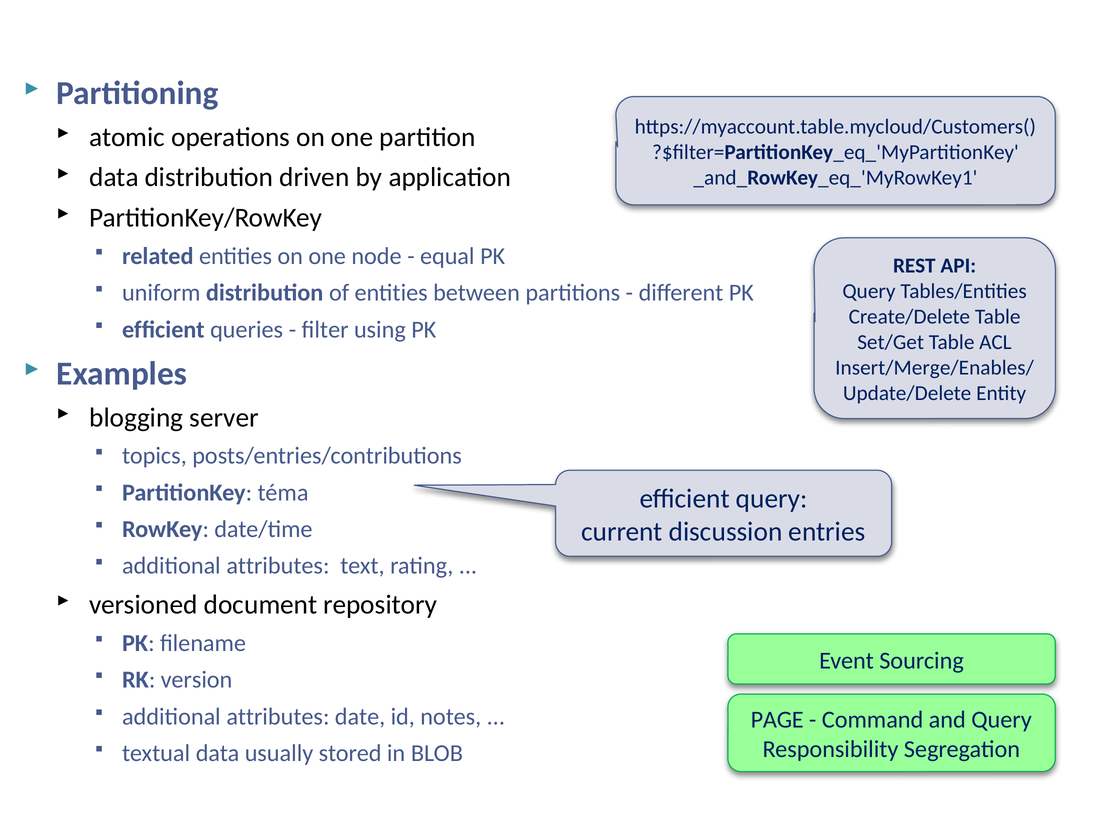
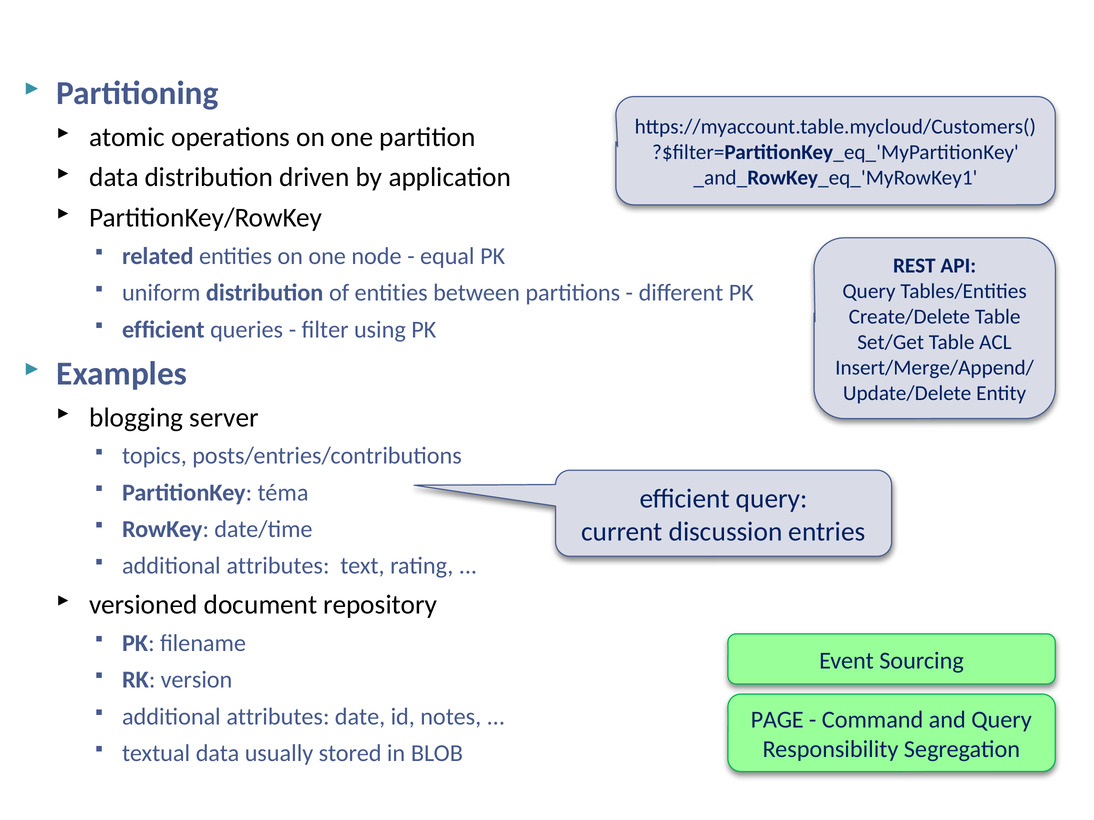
Insert/Merge/Enables/: Insert/Merge/Enables/ -> Insert/Merge/Append/ (935, 368)
